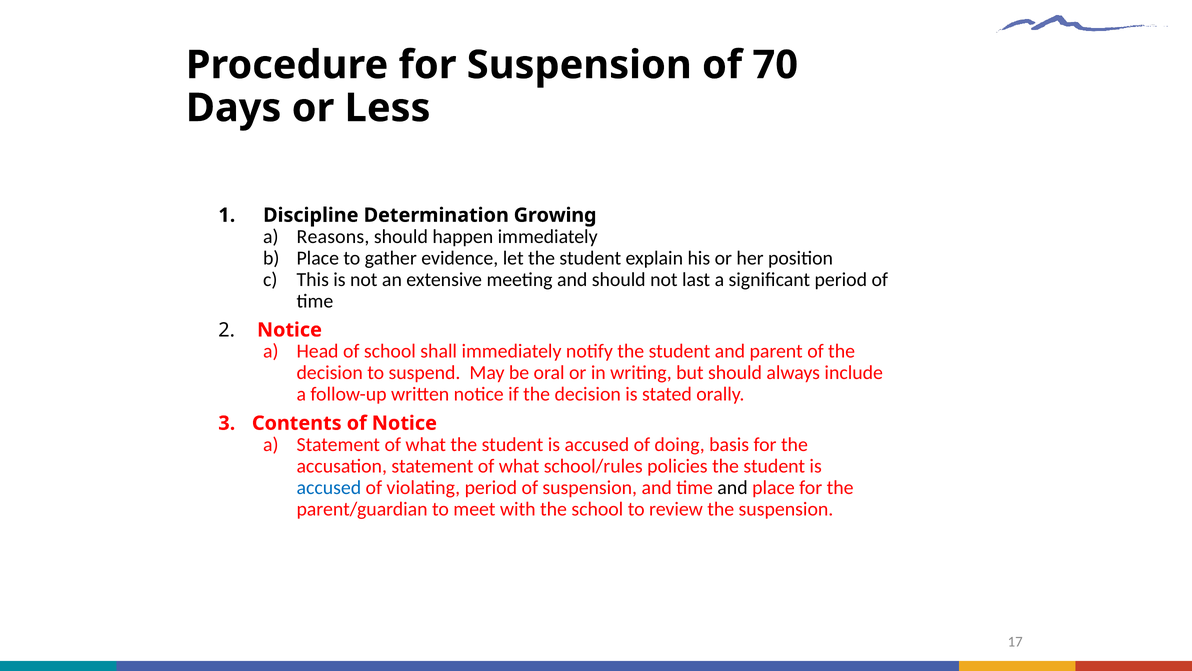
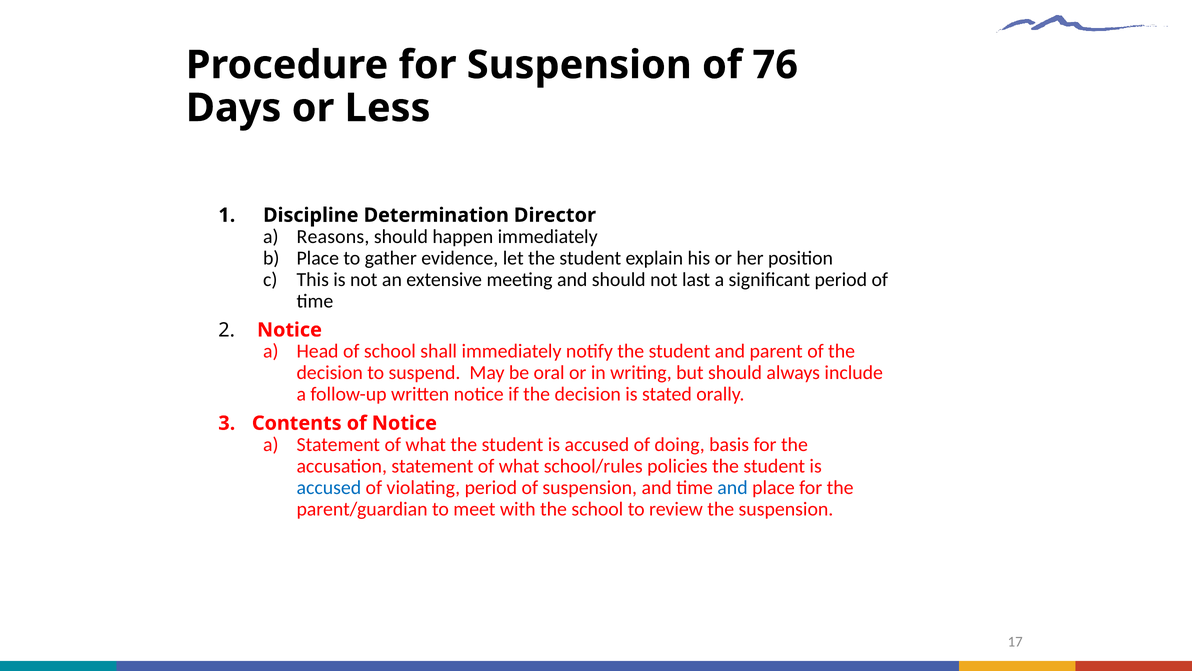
70: 70 -> 76 (775, 65)
Growing: Growing -> Director (555, 215)
and colour: black -> blue (733, 487)
